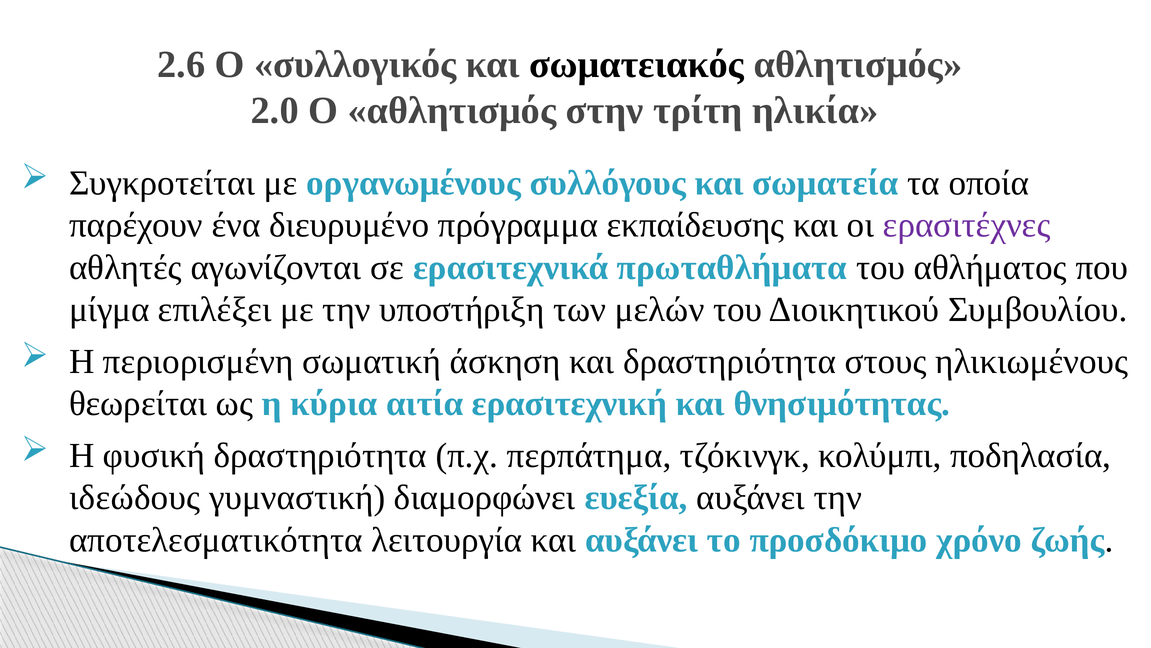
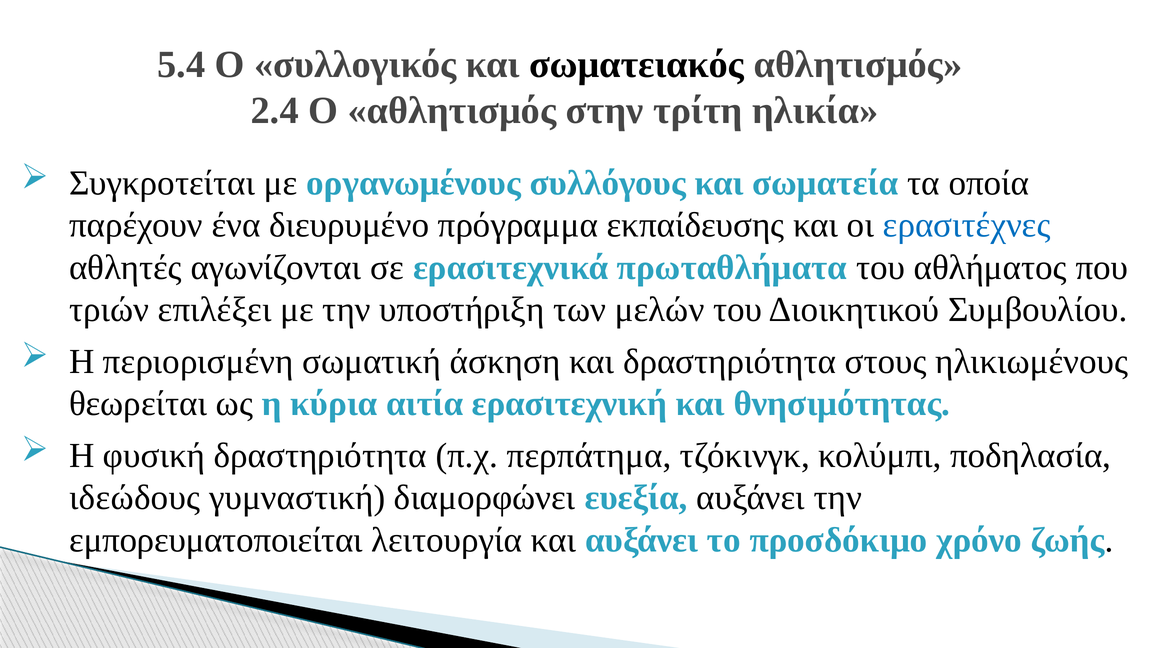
2.6: 2.6 -> 5.4 (181, 64)
2.0: 2.0 -> 2.4 (275, 110)
ερασιτέχνες colour: purple -> blue (967, 225)
μίγμα: μίγμα -> τριών (109, 309)
αποτελεσματικότητα: αποτελεσματικότητα -> εμπορευματοποιείται (216, 540)
